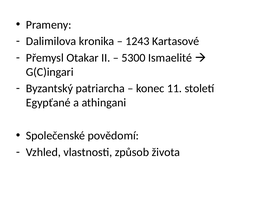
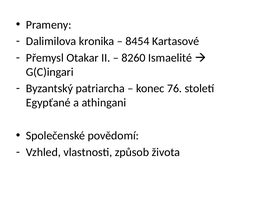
1243: 1243 -> 8454 (137, 41)
5300: 5300 -> 8260 (133, 58)
11: 11 -> 76 (174, 89)
